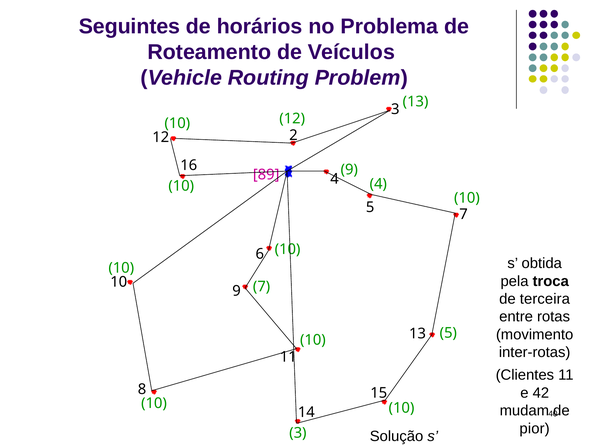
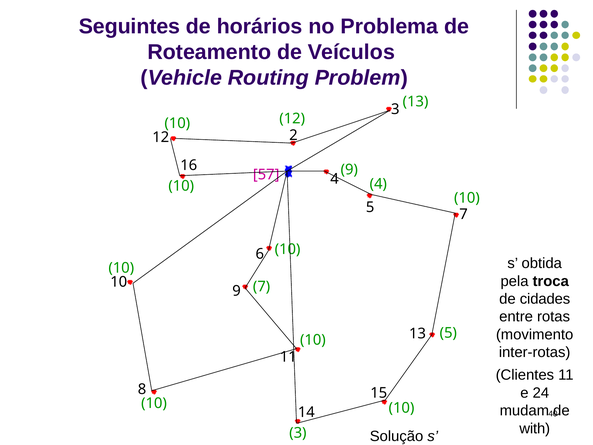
89: 89 -> 57 (266, 174)
terceira: terceira -> cidades (545, 299)
42: 42 -> 24 (541, 393)
pior: pior -> with (535, 428)
